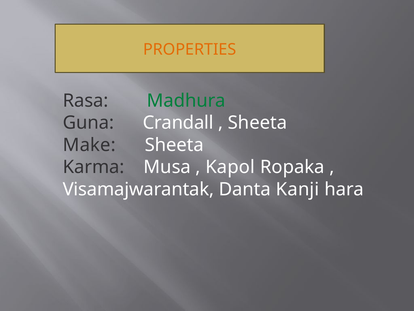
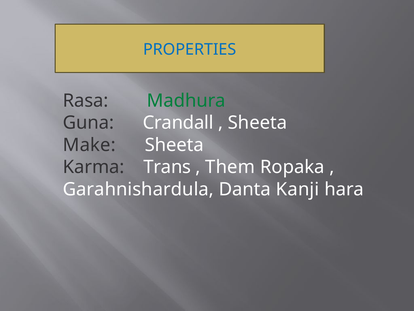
PROPERTIES colour: orange -> blue (190, 49)
Musa: Musa -> Trans (167, 167)
Kapol: Kapol -> Them (230, 167)
Visamajwarantak: Visamajwarantak -> Garahnishardula (138, 189)
